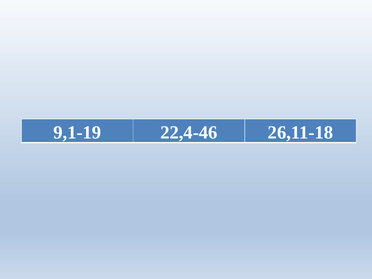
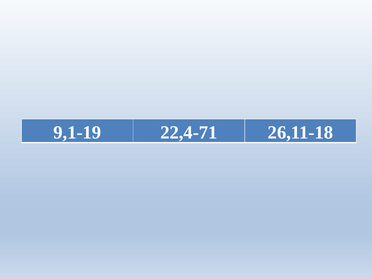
22,4-46: 22,4-46 -> 22,4-71 (189, 132)
